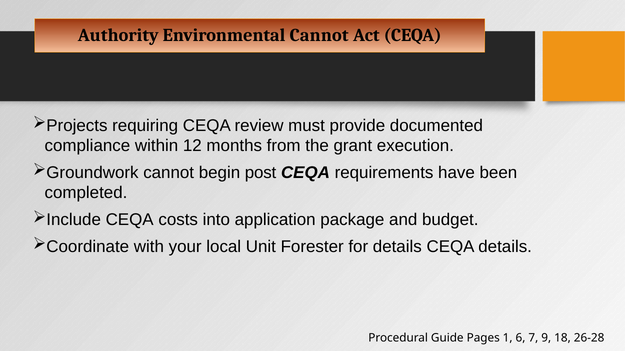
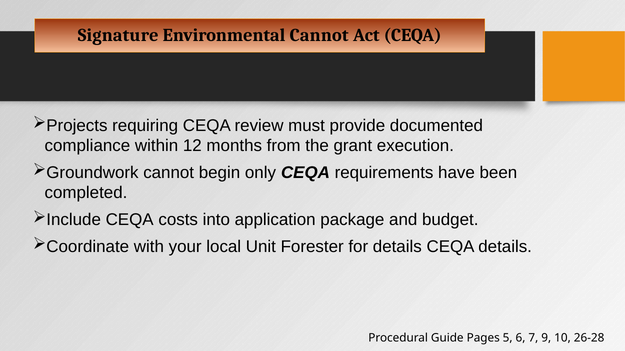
Authority: Authority -> Signature (118, 35)
post: post -> only (260, 173)
1: 1 -> 5 (508, 338)
18: 18 -> 10 (563, 338)
